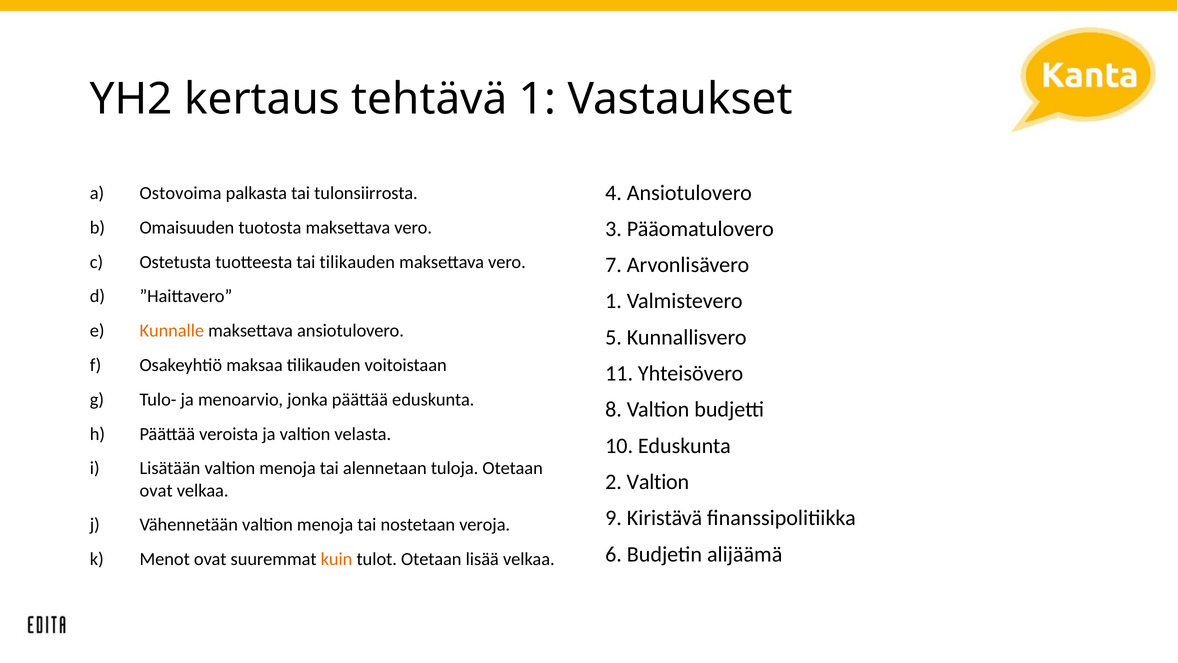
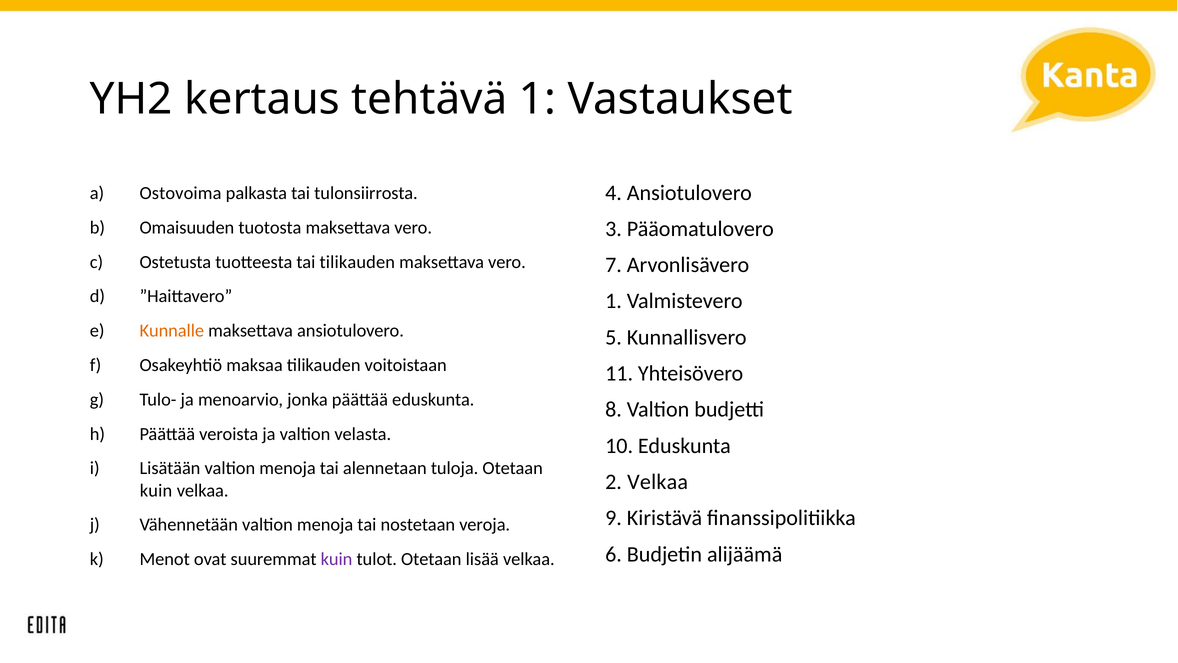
2 Valtion: Valtion -> Velkaa (658, 482)
ovat: ovat -> kuin (156, 490)
kuin colour: orange -> purple (337, 559)
